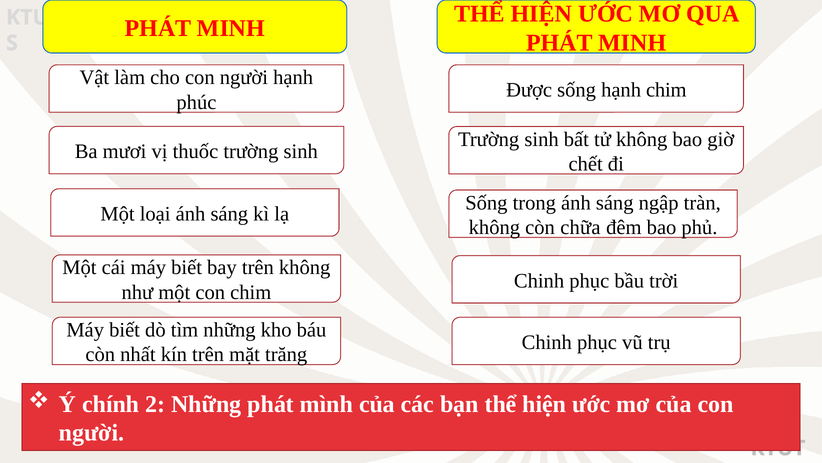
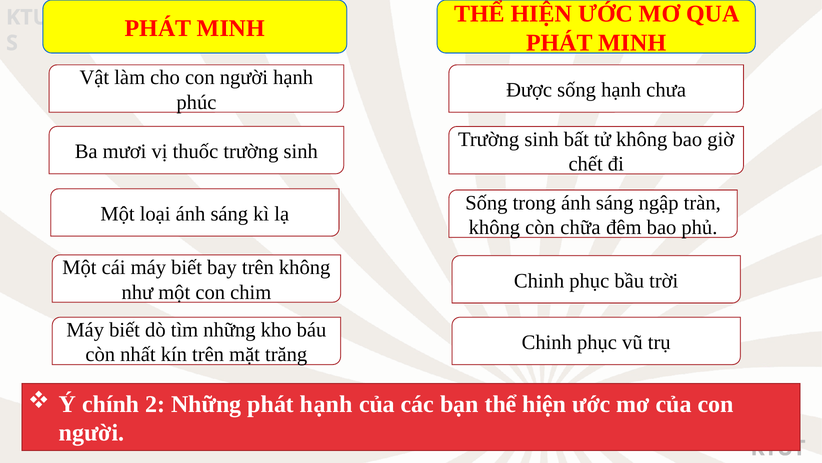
hạnh chim: chim -> chưa (666, 90)
phát mình: mình -> hạnh (326, 404)
